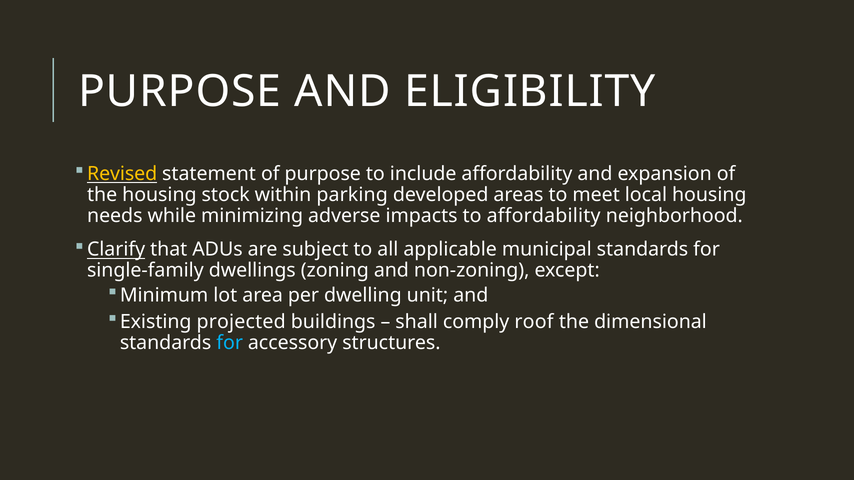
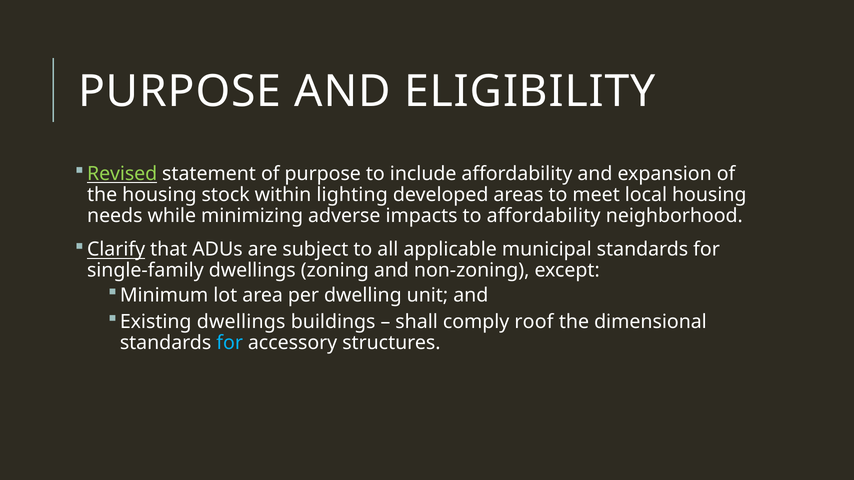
Revised colour: yellow -> light green (122, 174)
parking: parking -> lighting (352, 195)
Existing projected: projected -> dwellings (241, 322)
